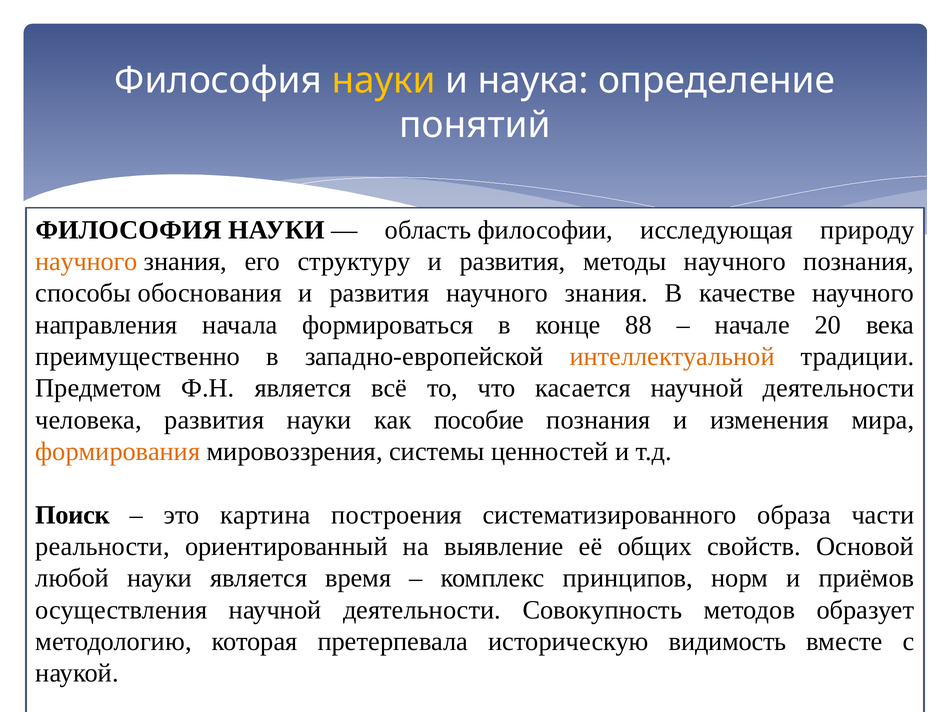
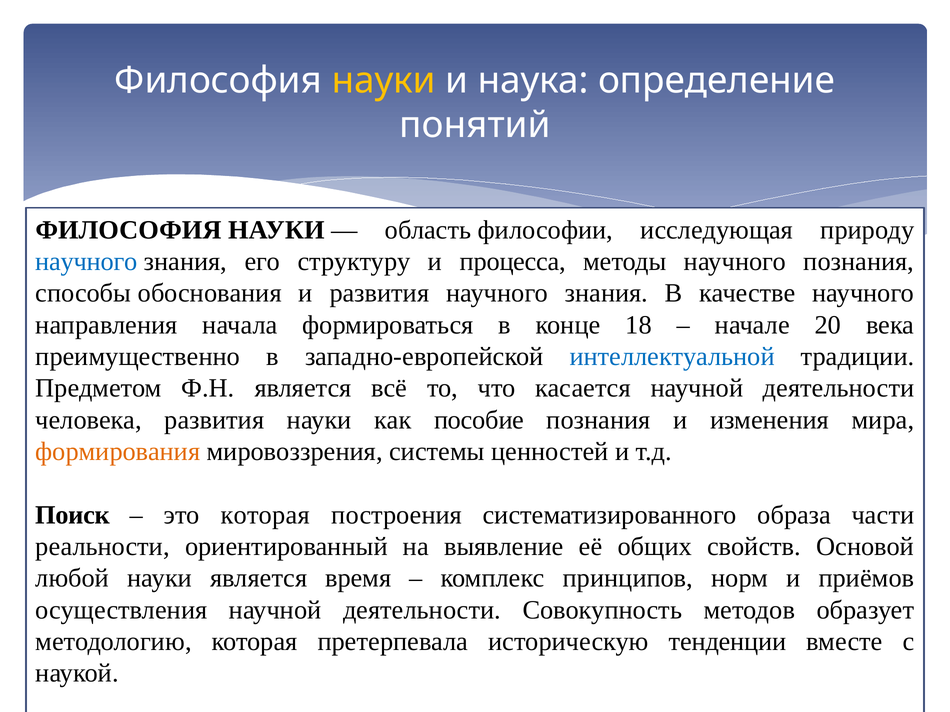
научного colour: orange -> blue (86, 262)
структуру и развития: развития -> процесса (513, 262)
88: 88 -> 18 (639, 325)
интеллектуальной colour: orange -> blue (672, 357)
это картина: картина -> которая (265, 515)
видимость: видимость -> тенденции (728, 642)
